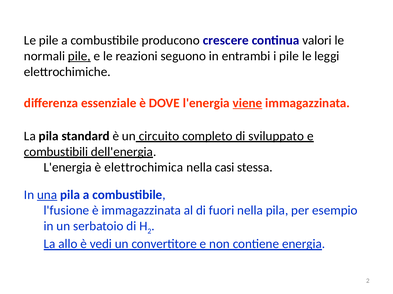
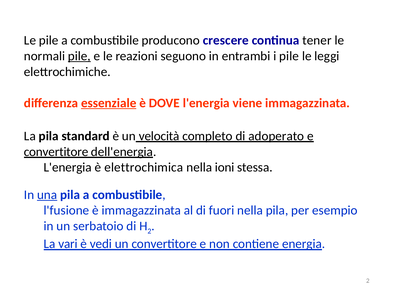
valori: valori -> tener (317, 40)
essenziale underline: none -> present (109, 103)
viene underline: present -> none (247, 103)
circuito: circuito -> velocità (159, 136)
sviluppato: sviluppato -> adoperato (276, 136)
combustibili: combustibili -> convertitore (56, 152)
casi: casi -> ioni (225, 168)
allo: allo -> vari (68, 245)
